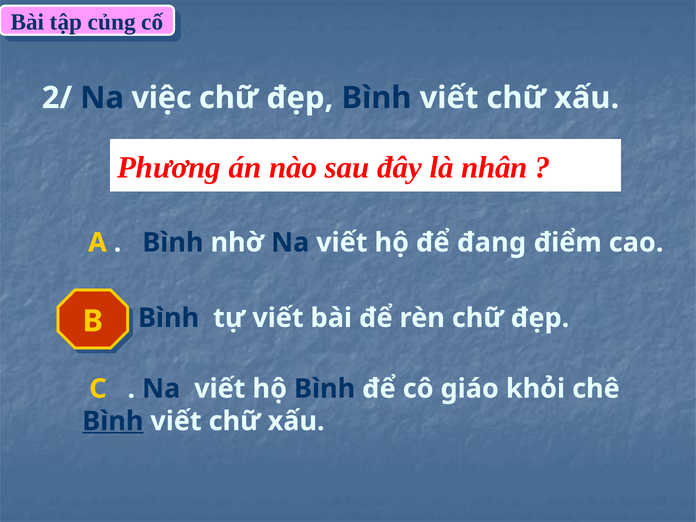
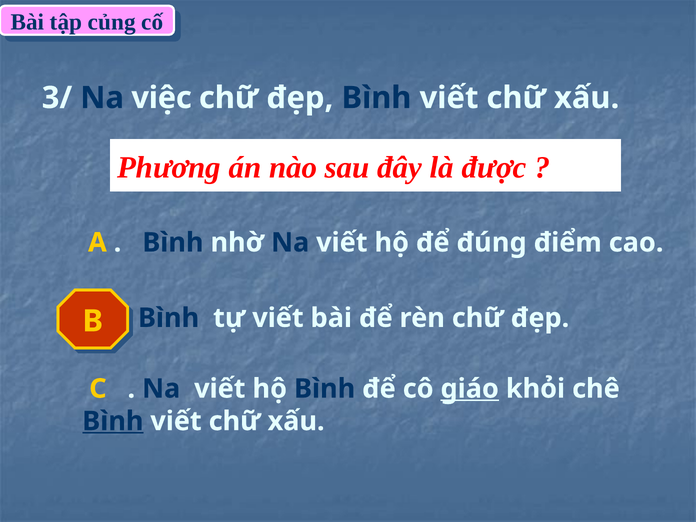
2/: 2/ -> 3/ (57, 98)
nhân: nhân -> được (494, 167)
đang: đang -> đúng (492, 243)
giáo underline: none -> present (470, 389)
